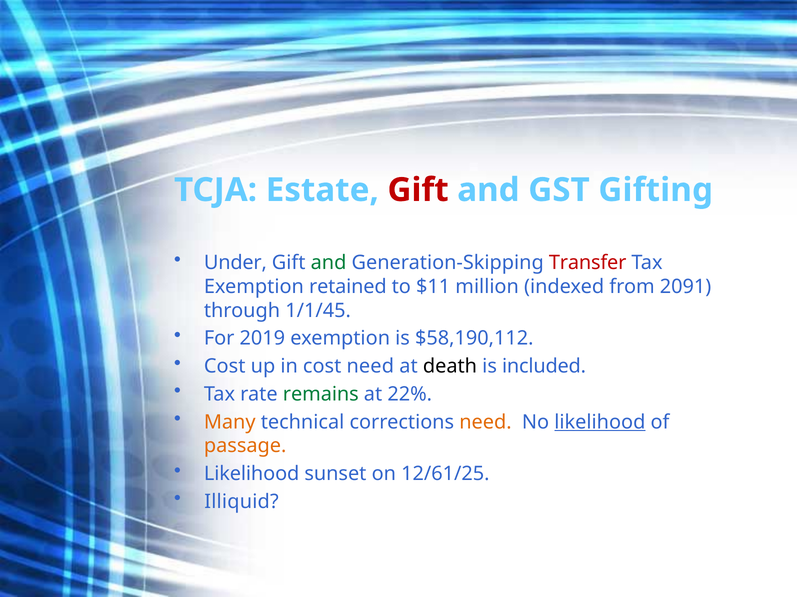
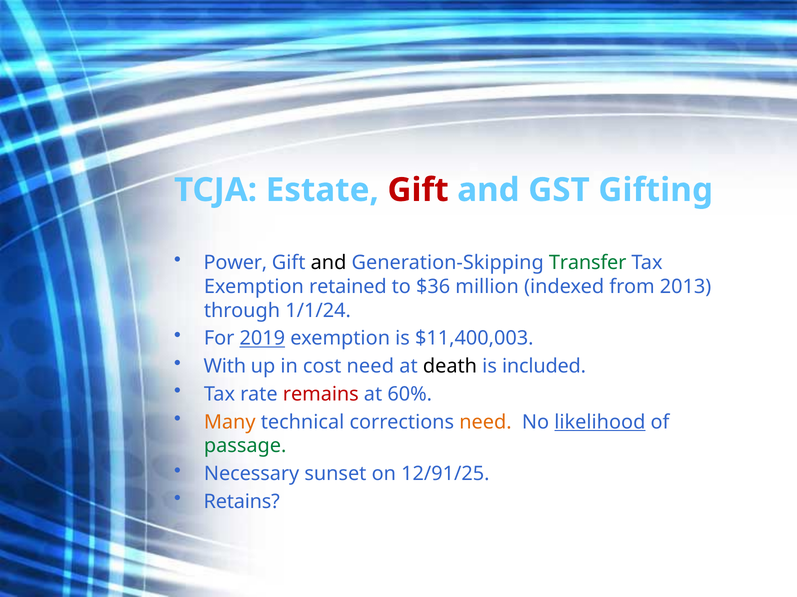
Under: Under -> Power (235, 263)
and colour: green -> black (329, 263)
Transfer colour: red -> green (588, 263)
$11: $11 -> $36 (433, 287)
2091: 2091 -> 2013 (686, 287)
1/1/45: 1/1/45 -> 1/1/24 (318, 311)
2019 underline: none -> present (262, 339)
$58,190,112: $58,190,112 -> $11,400,003 (474, 339)
Cost: Cost -> With (225, 367)
remains colour: green -> red (321, 395)
22%: 22% -> 60% (410, 395)
passage colour: orange -> green (245, 446)
Likelihood: Likelihood -> Necessary (252, 474)
12/61/25: 12/61/25 -> 12/91/25 (445, 474)
Illiquid: Illiquid -> Retains (242, 502)
